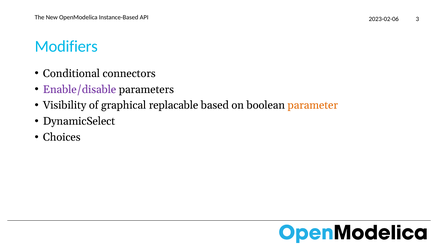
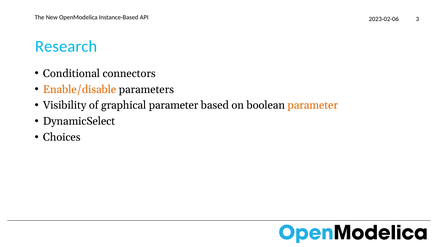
Modifiers: Modifiers -> Research (66, 46)
Enable/disable colour: purple -> orange (80, 89)
graphical replacable: replacable -> parameter (174, 105)
